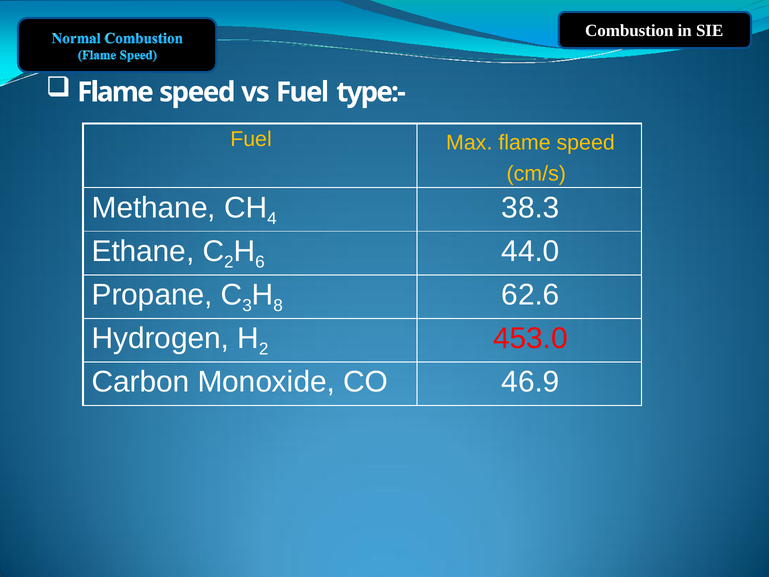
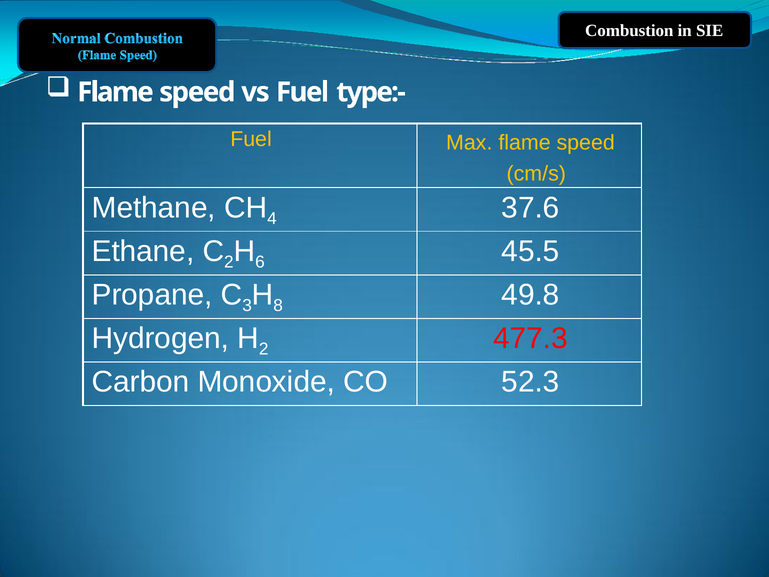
38.3: 38.3 -> 37.6 (530, 208)
44.0: 44.0 -> 45.5 (530, 251)
62.6: 62.6 -> 49.8 (530, 295)
453.0: 453.0 -> 477.3 (530, 338)
46.9: 46.9 -> 52.3 (530, 382)
